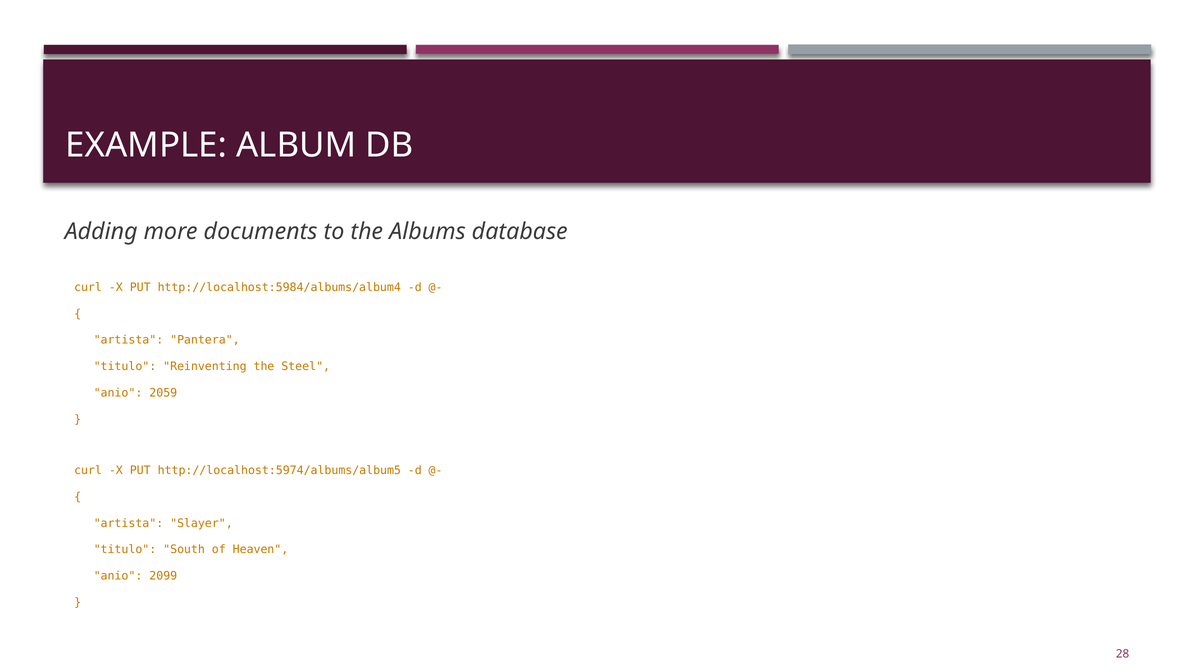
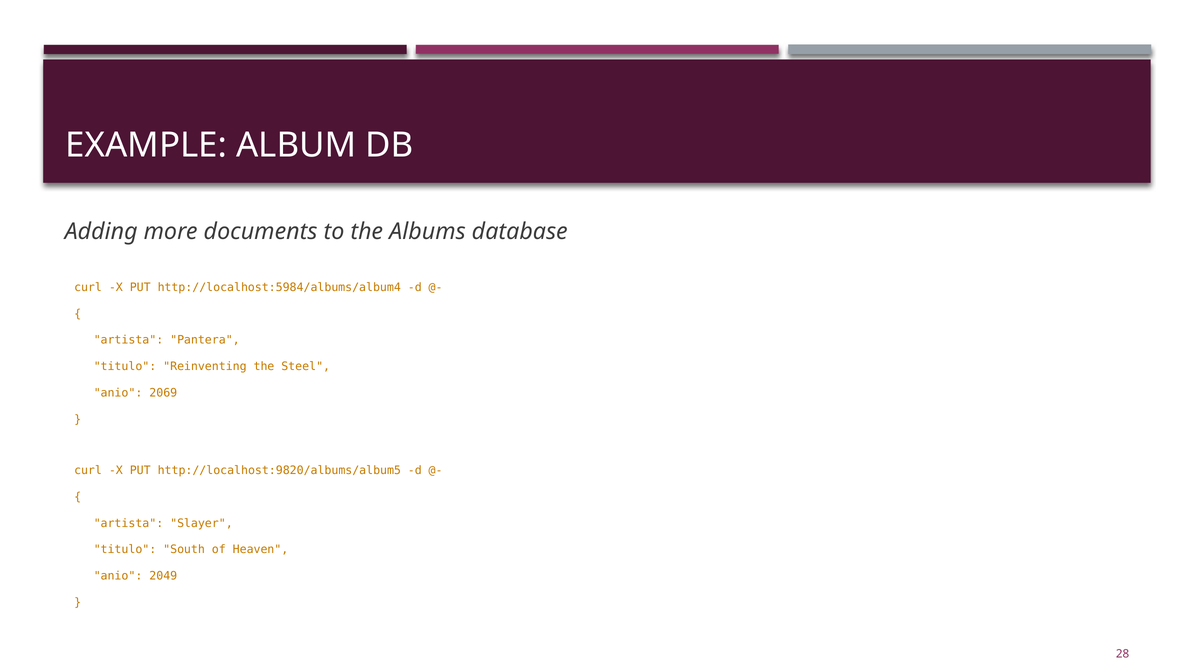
2059: 2059 -> 2069 (163, 393)
http://localhost:5974/albums/album5: http://localhost:5974/albums/album5 -> http://localhost:9820/albums/album5 (279, 471)
2099: 2099 -> 2049 (163, 576)
